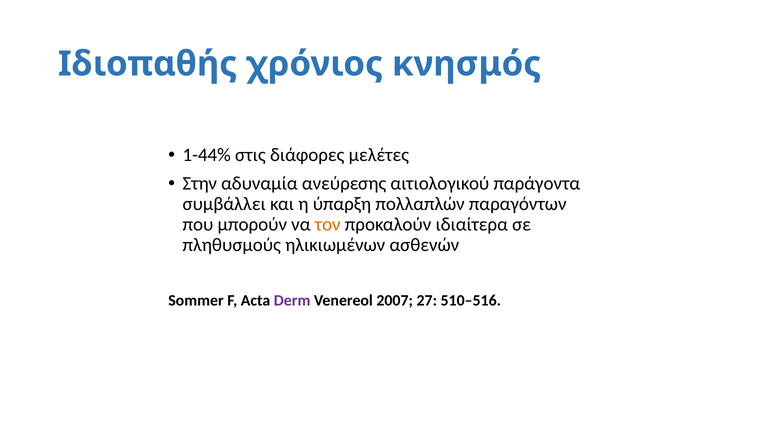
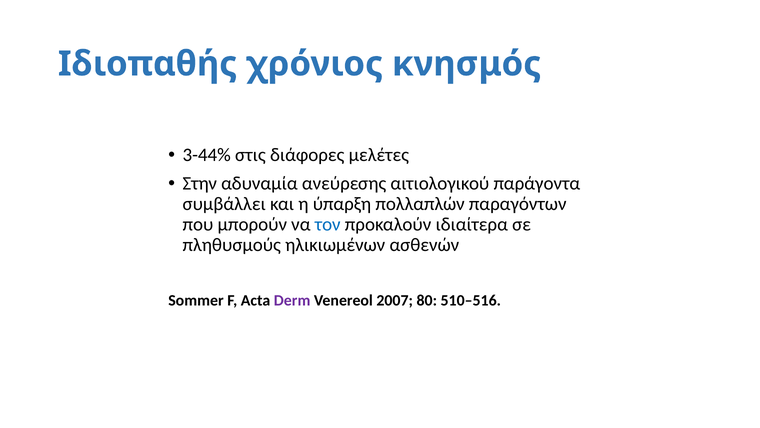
1-44%: 1-44% -> 3-44% (207, 155)
τον colour: orange -> blue (328, 224)
27: 27 -> 80 (427, 300)
